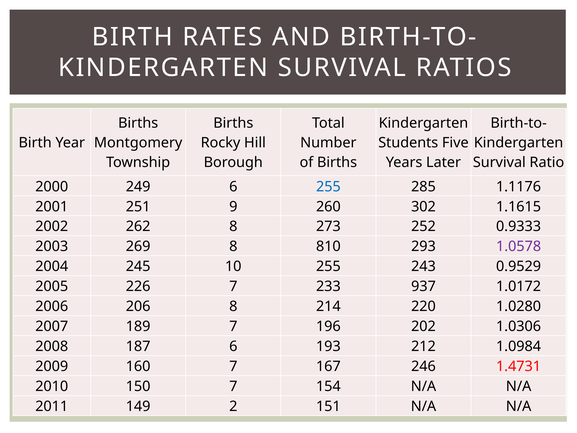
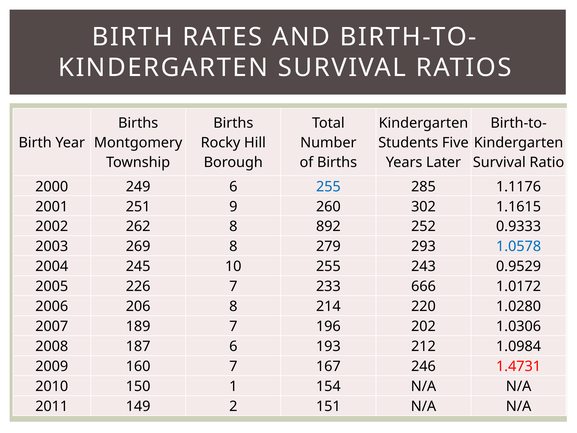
273: 273 -> 892 (328, 226)
810: 810 -> 279 (328, 246)
1.0578 colour: purple -> blue (519, 246)
937: 937 -> 666 (423, 286)
150 7: 7 -> 1 (233, 386)
